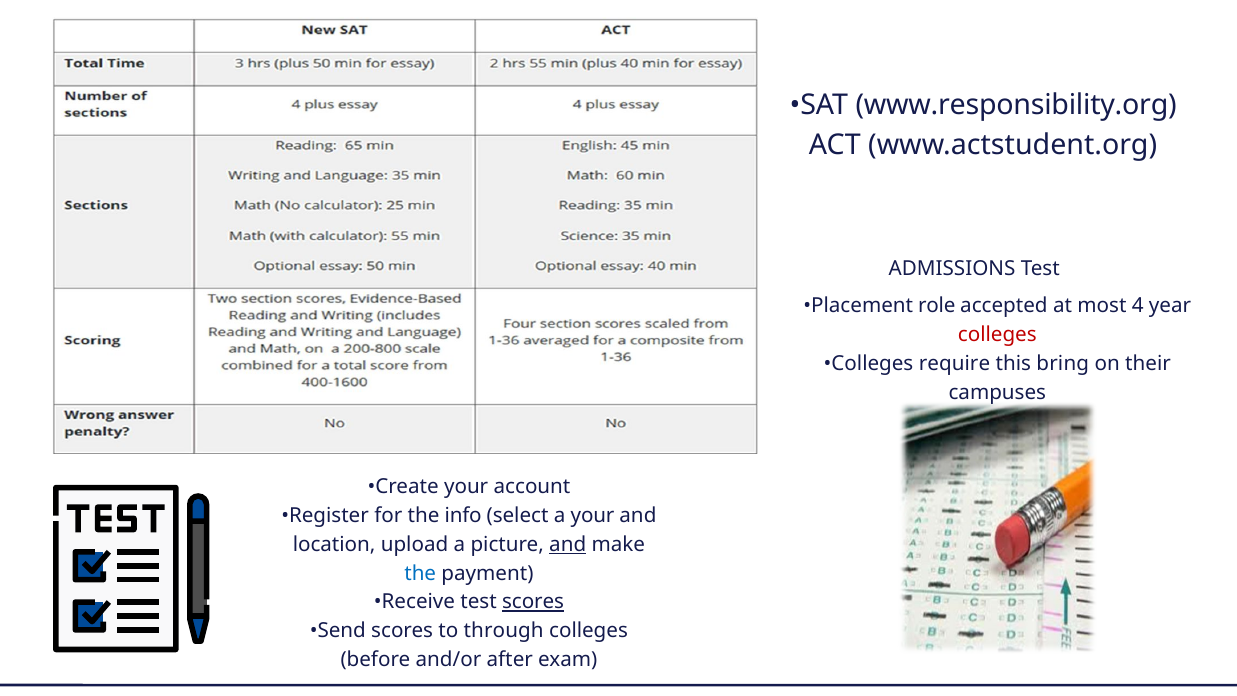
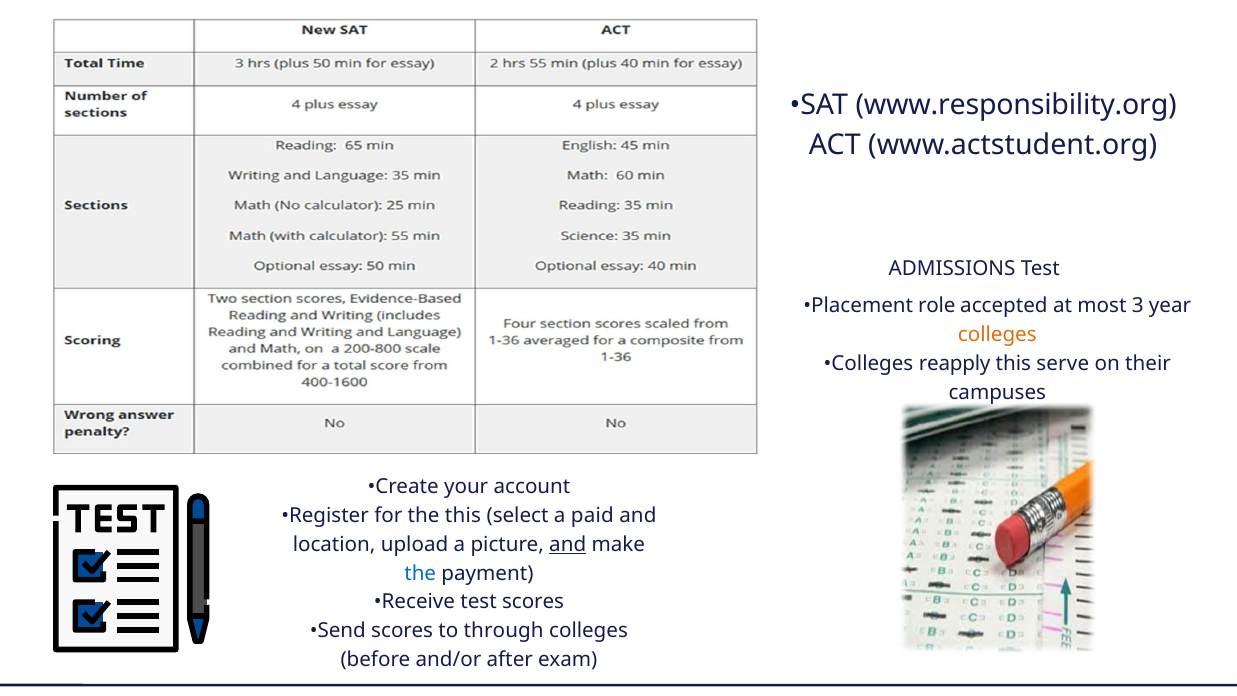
4: 4 -> 3 (1138, 306)
colleges colour: red -> orange (997, 335)
require: require -> reapply (955, 363)
bring: bring -> serve (1063, 363)
the info: info -> this (463, 515)
a your: your -> paid (592, 515)
scores underline: present -> none (533, 602)
